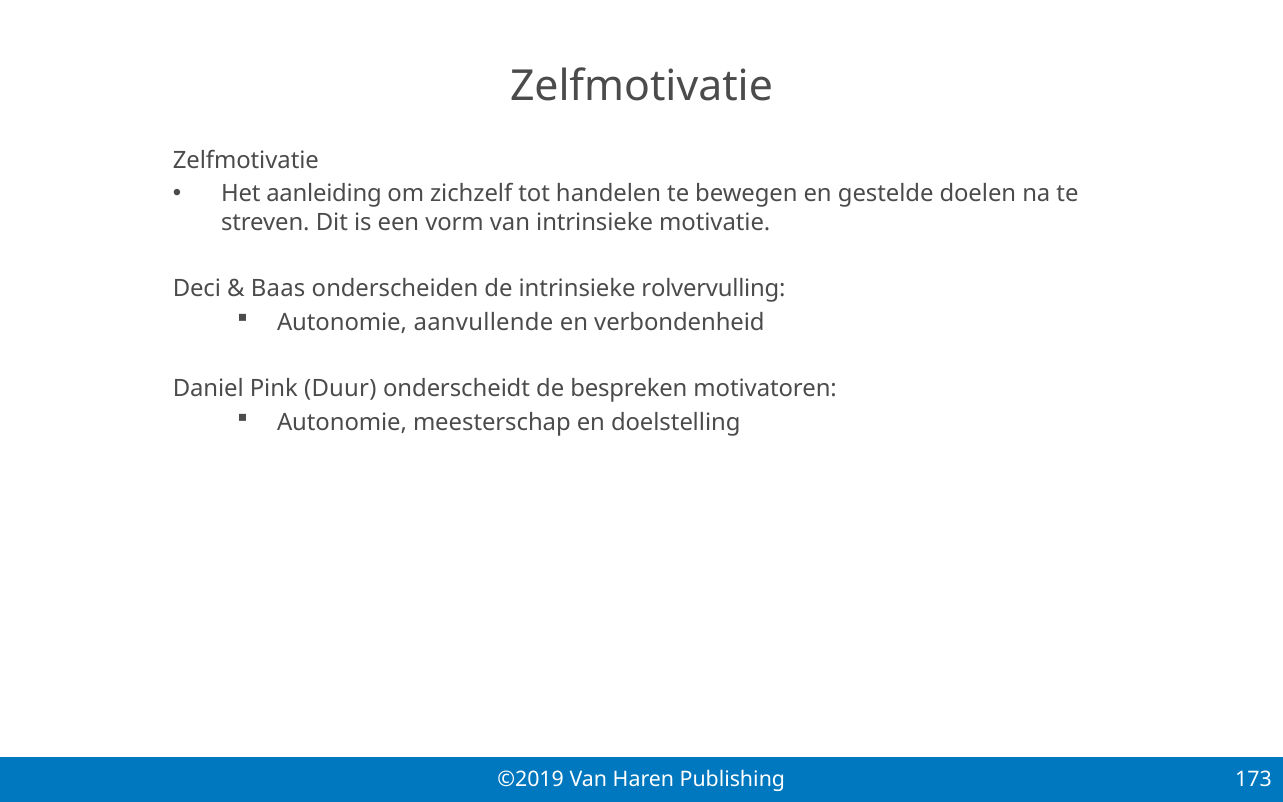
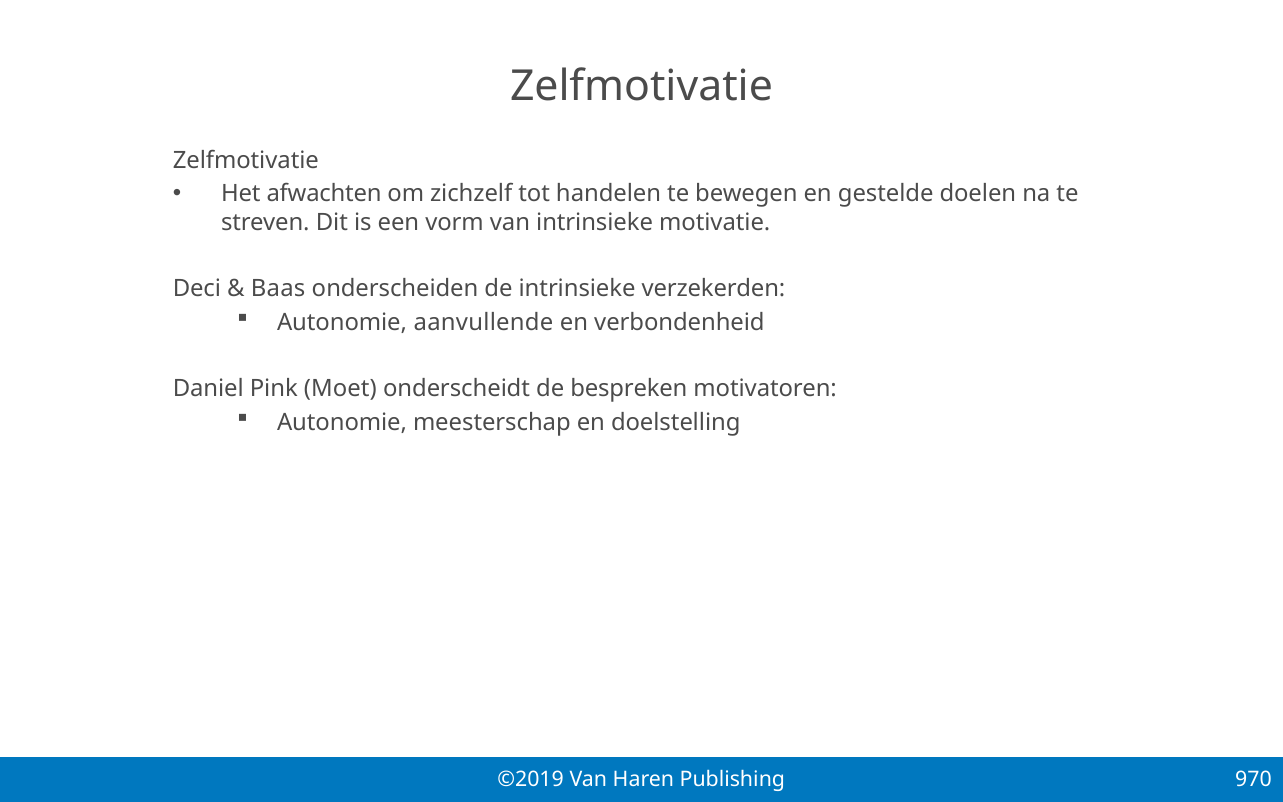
aanleiding: aanleiding -> afwachten (324, 194)
rolvervulling: rolvervulling -> verzekerden (713, 289)
Duur: Duur -> Moet (340, 389)
173: 173 -> 970 (1253, 779)
